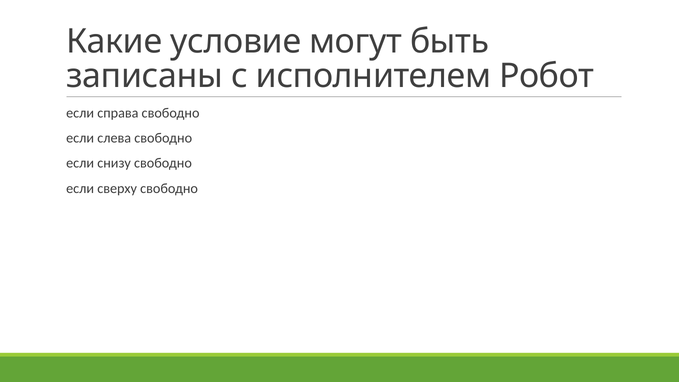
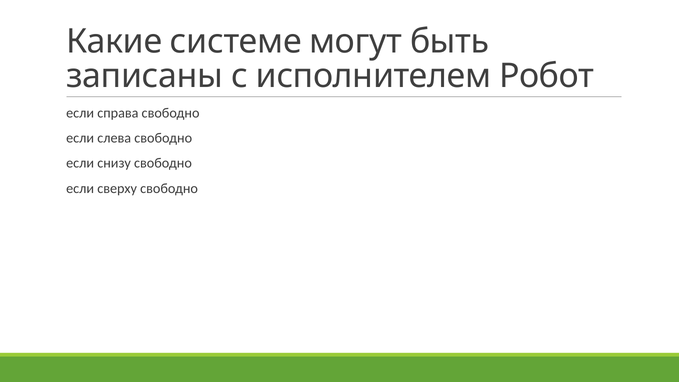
условие: условие -> системе (236, 41)
